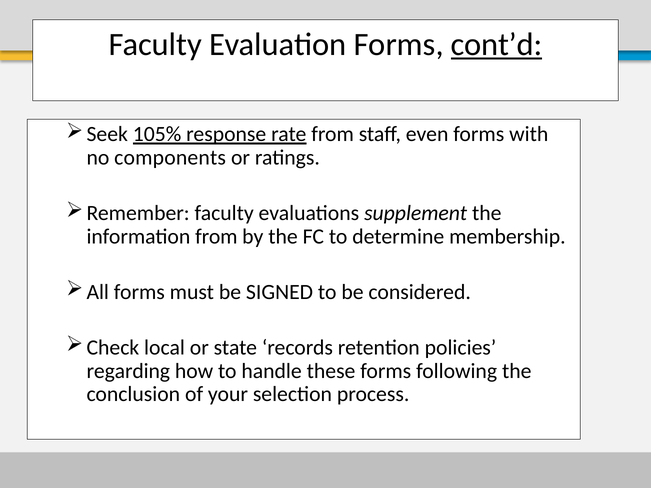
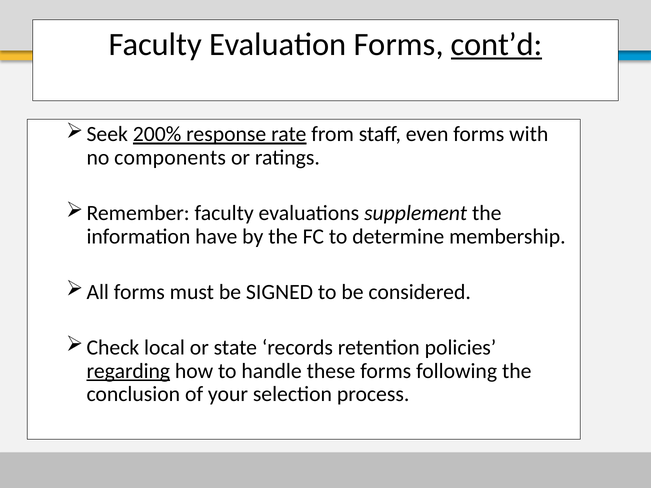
105%: 105% -> 200% (157, 134)
information from: from -> have (216, 237)
regarding underline: none -> present (128, 371)
